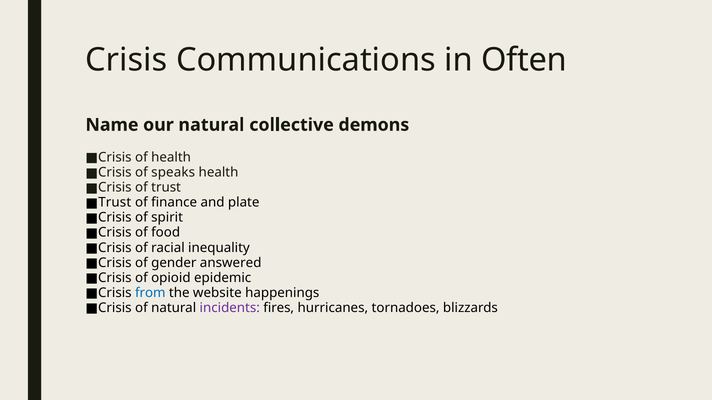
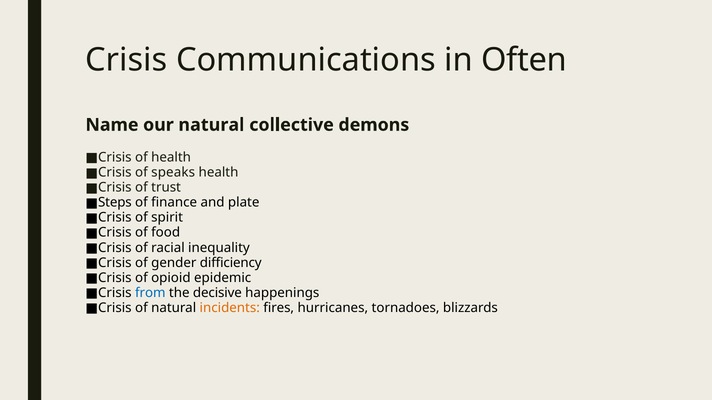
Trust: Trust -> Steps (115, 203)
answered: answered -> difficiency (231, 263)
website: website -> decisive (217, 293)
incidents colour: purple -> orange (230, 308)
